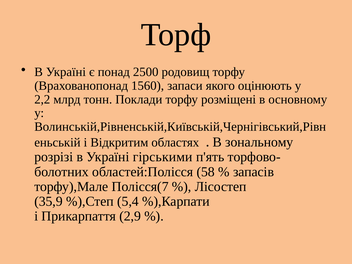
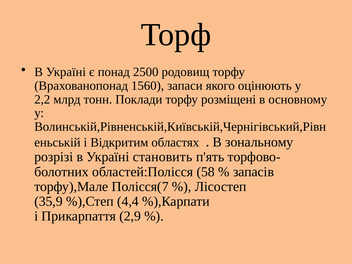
гірськими: гірськими -> становить (163, 157)
5,4: 5,4 -> 4,4 (128, 201)
